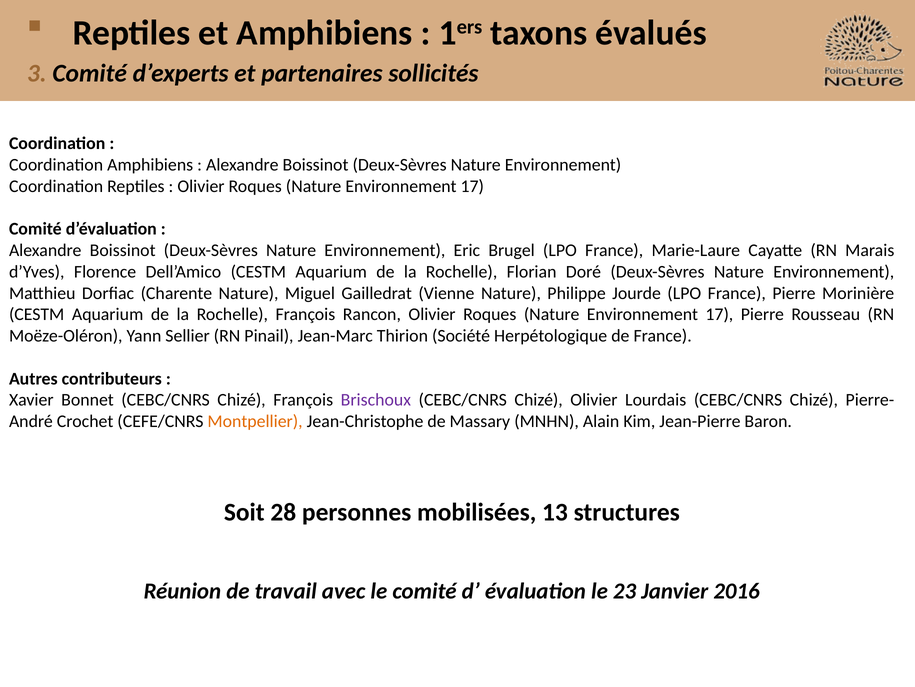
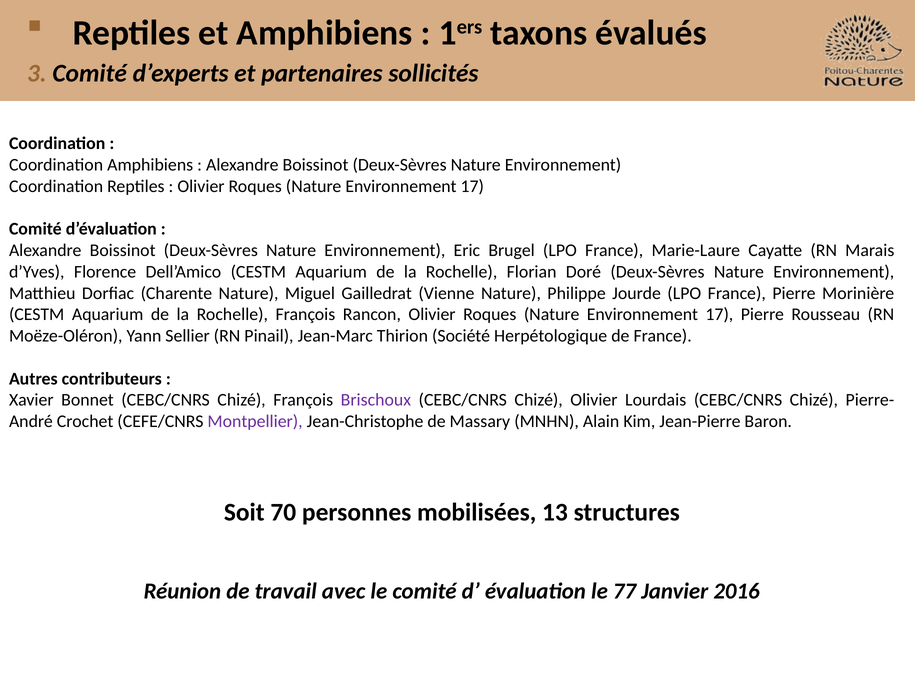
Montpellier colour: orange -> purple (255, 421)
28: 28 -> 70 (283, 512)
23: 23 -> 77 (625, 591)
